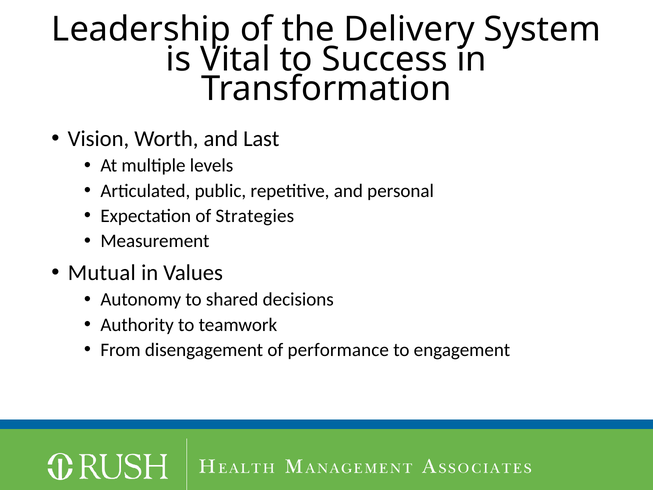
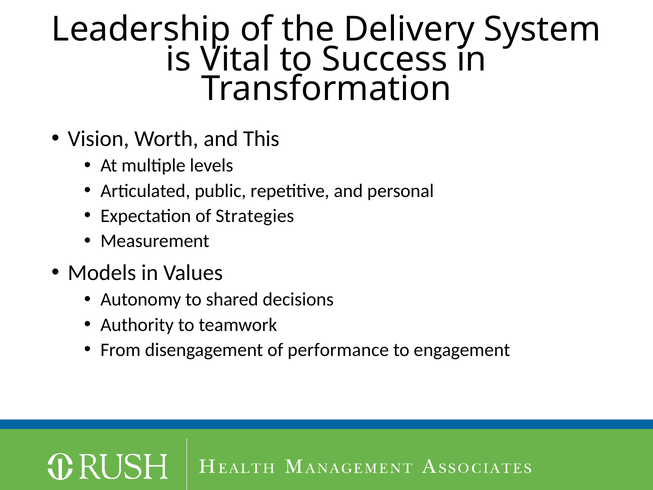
Last: Last -> This (261, 138)
Mutual: Mutual -> Models (102, 272)
